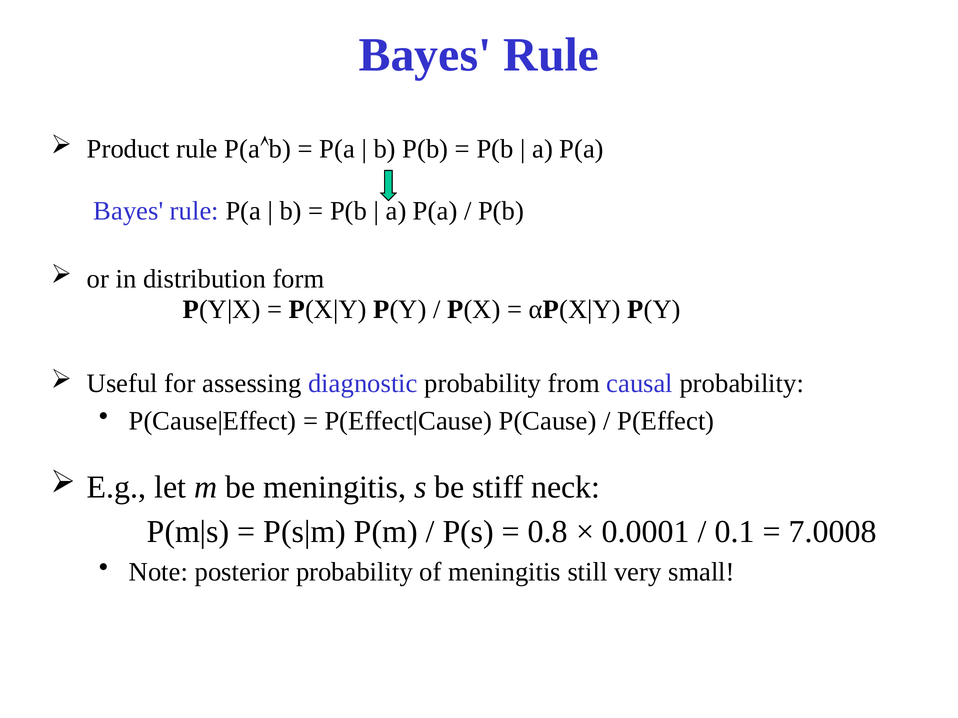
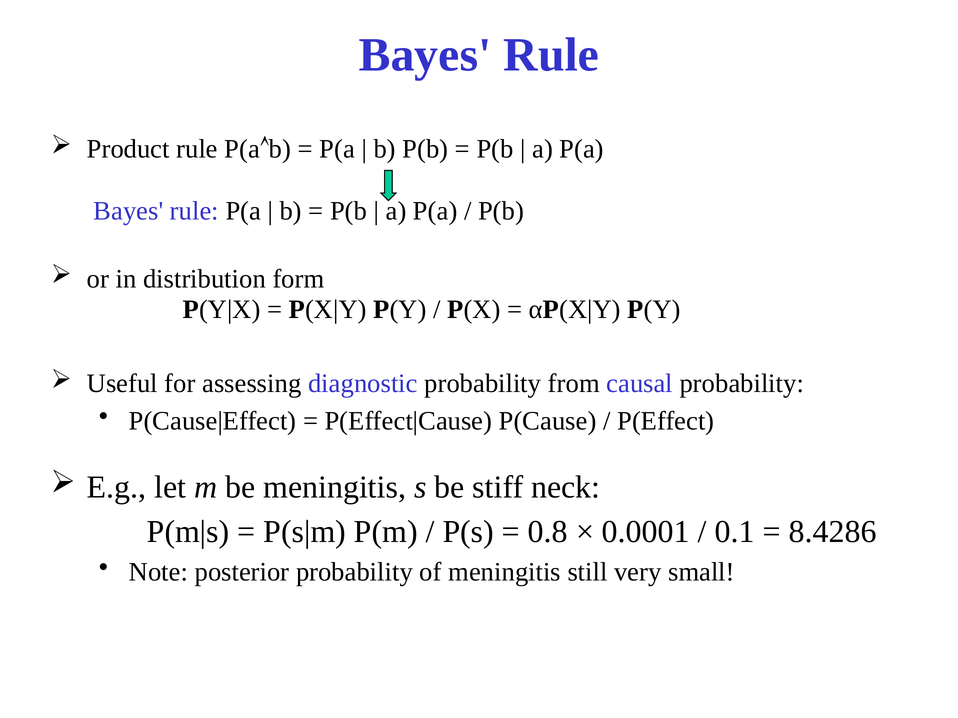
7.0008: 7.0008 -> 8.4286 (833, 532)
